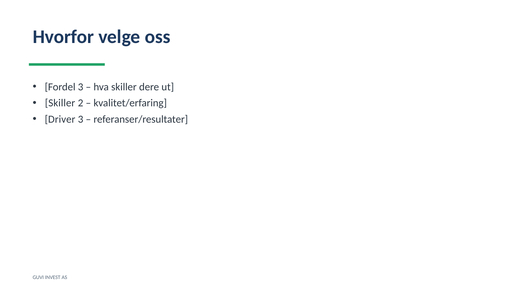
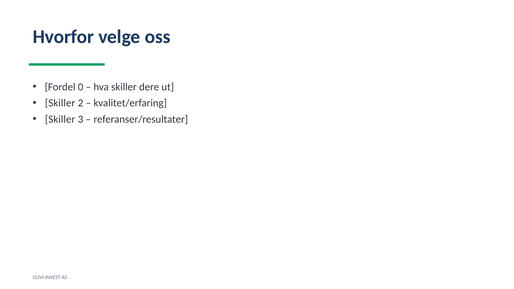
Fordel 3: 3 -> 0 (81, 87)
Driver: Driver -> Skiller (60, 119)
